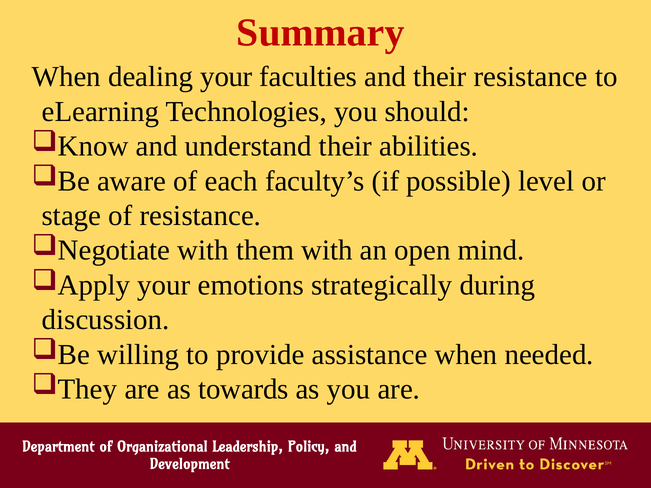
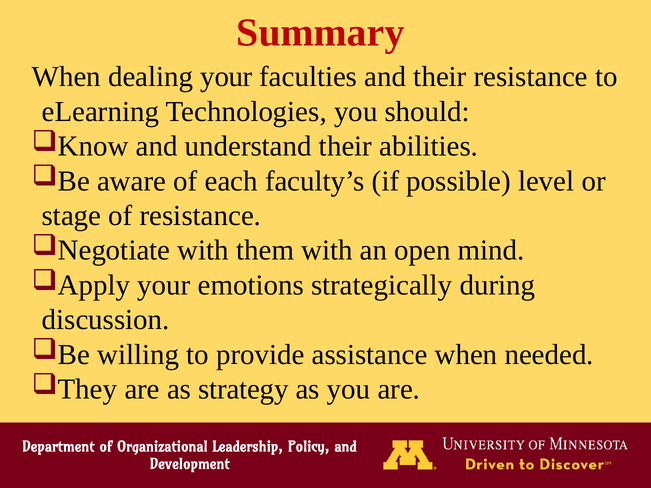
towards: towards -> strategy (243, 389)
